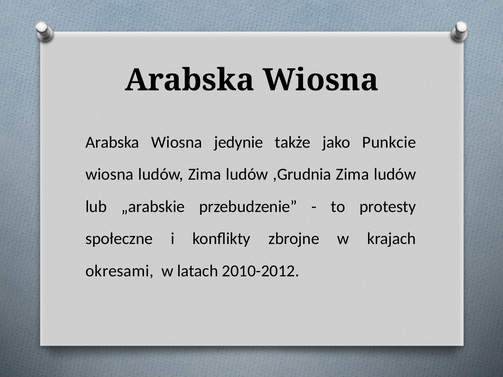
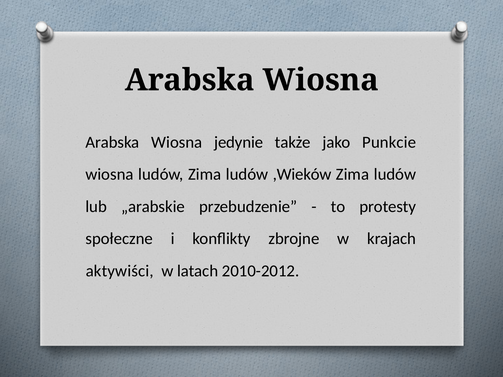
,Grudnia: ,Grudnia -> ,Wieków (302, 175)
okresami: okresami -> aktywiści (120, 271)
